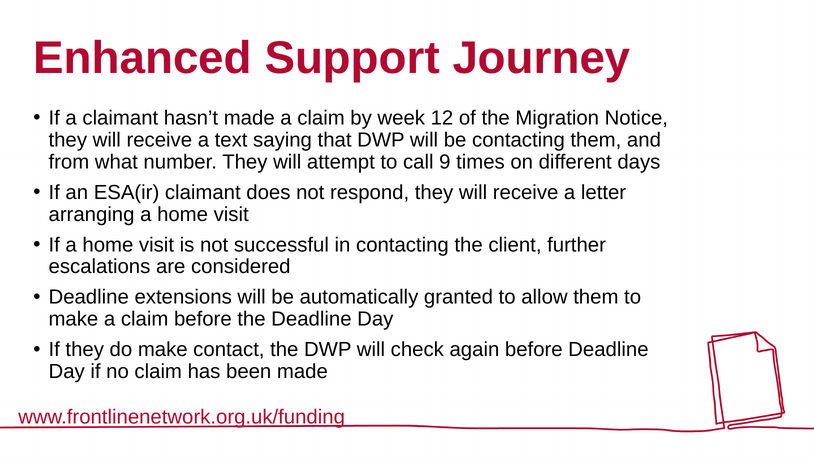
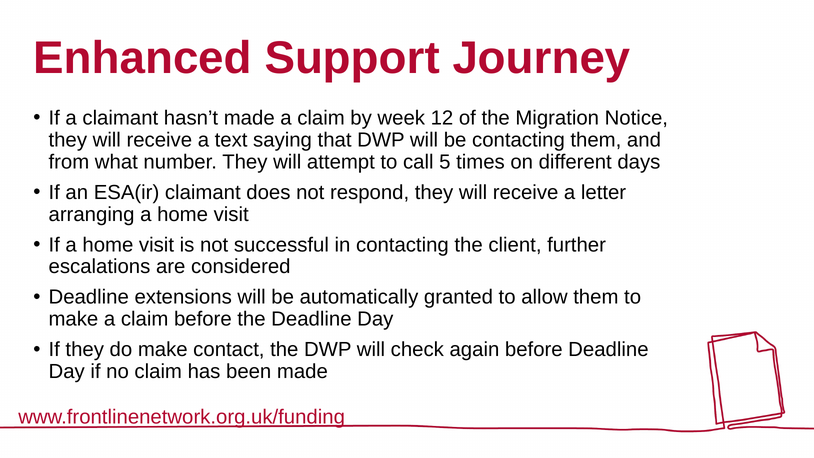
9: 9 -> 5 (445, 162)
